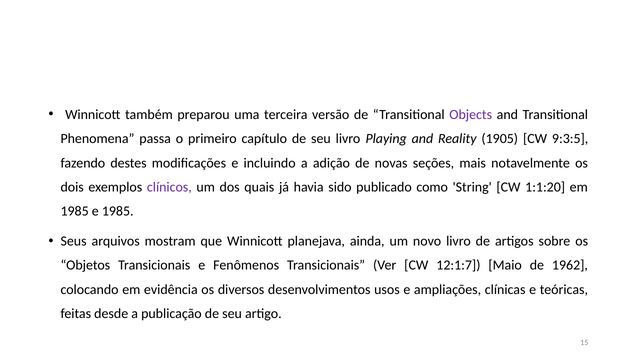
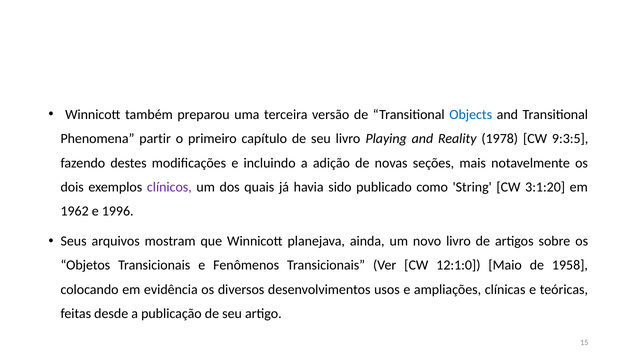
Objects colour: purple -> blue (471, 114)
passa: passa -> partir (155, 139)
1905: 1905 -> 1978 (500, 139)
1:1:20: 1:1:20 -> 3:1:20 (545, 187)
1985: 1985 -> 1962 (75, 211)
e 1985: 1985 -> 1996 (118, 211)
12:1:7: 12:1:7 -> 12:1:0 (458, 265)
1962: 1962 -> 1958 (570, 265)
